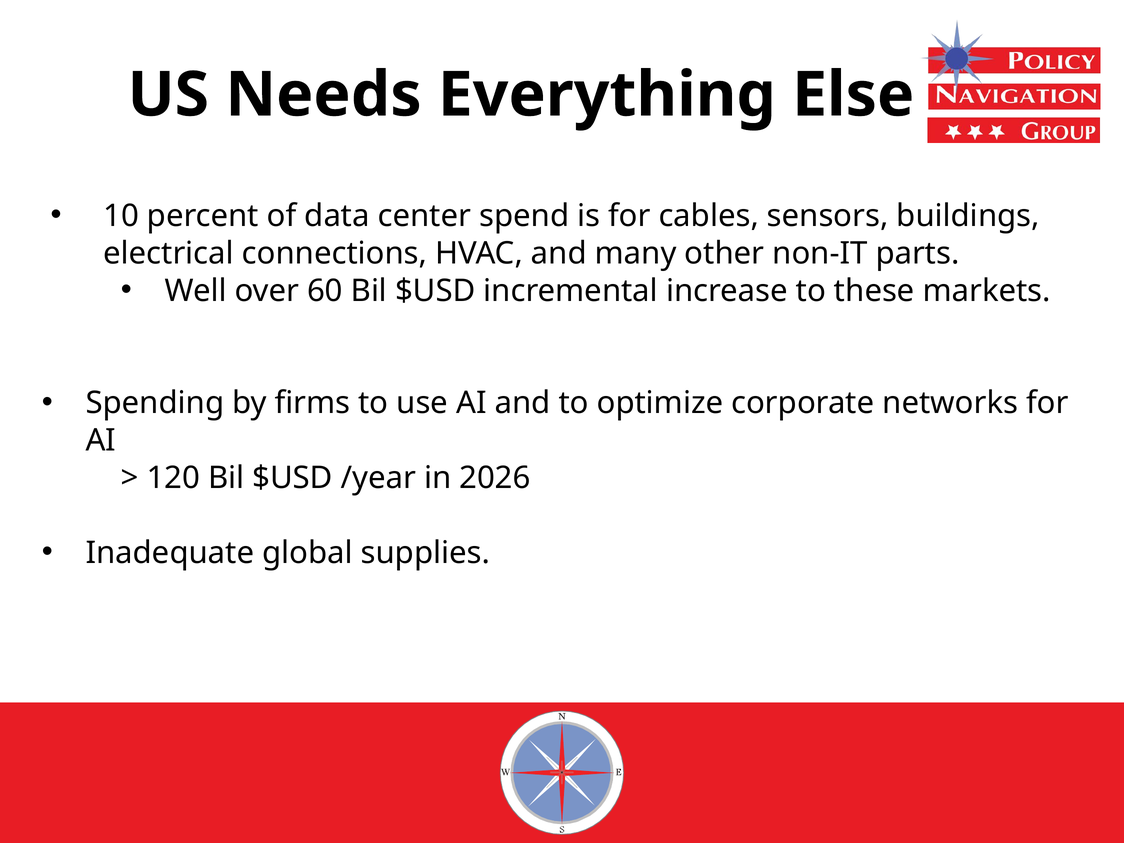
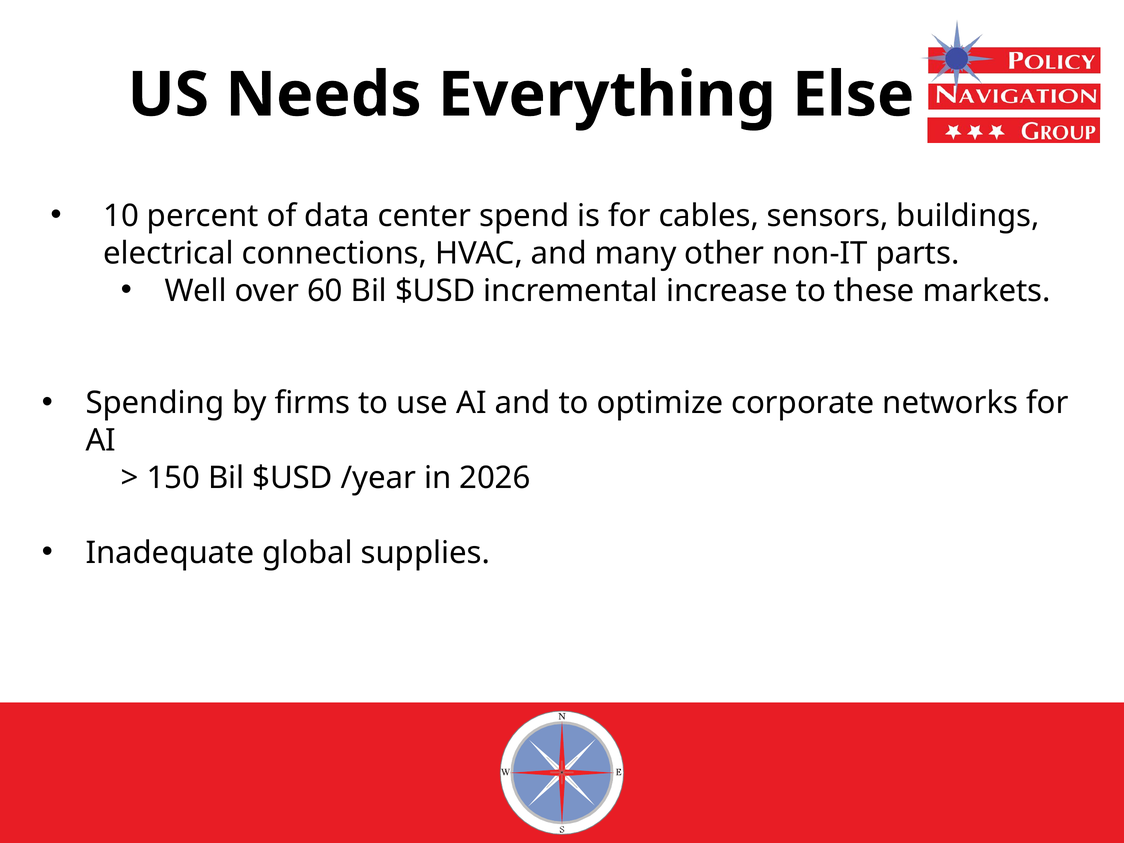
120: 120 -> 150 (173, 478)
